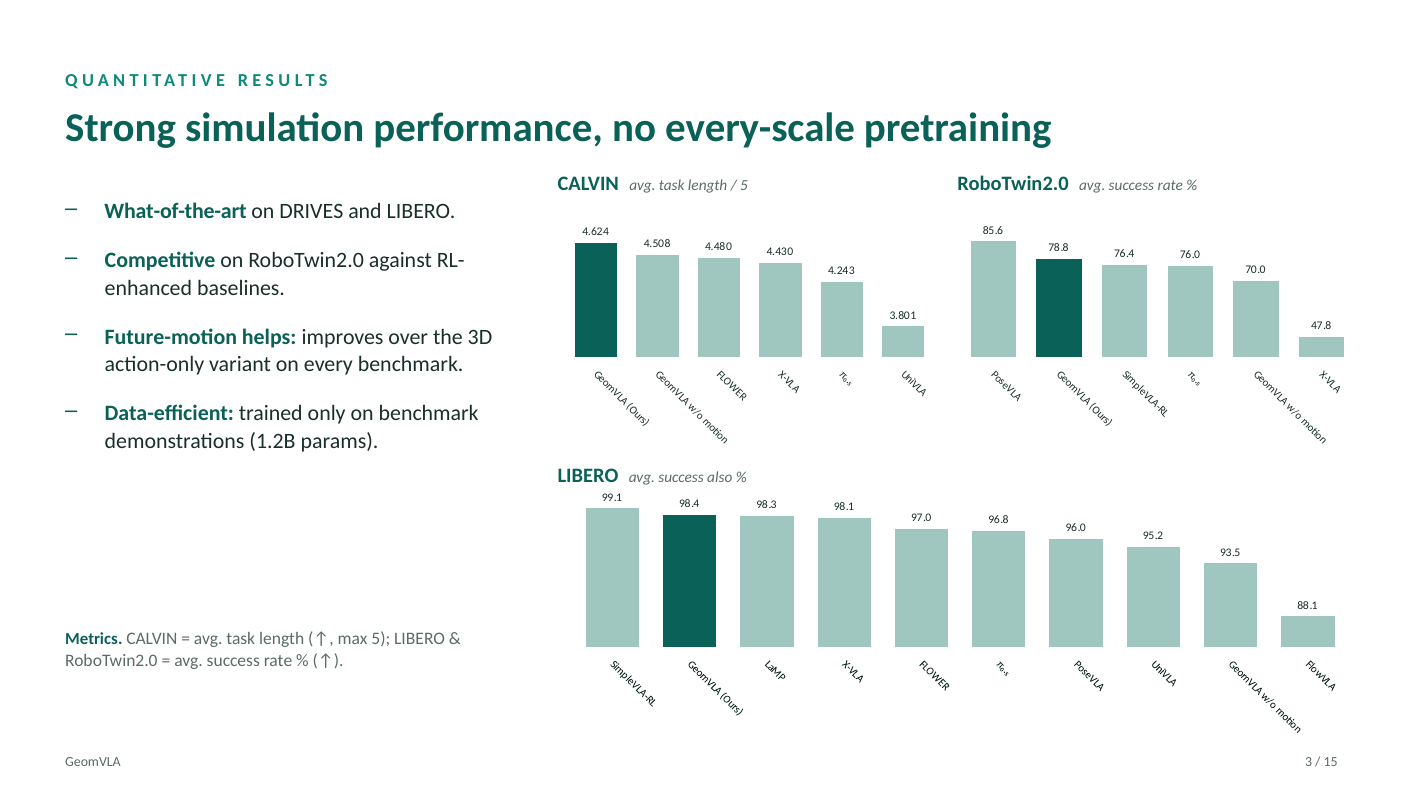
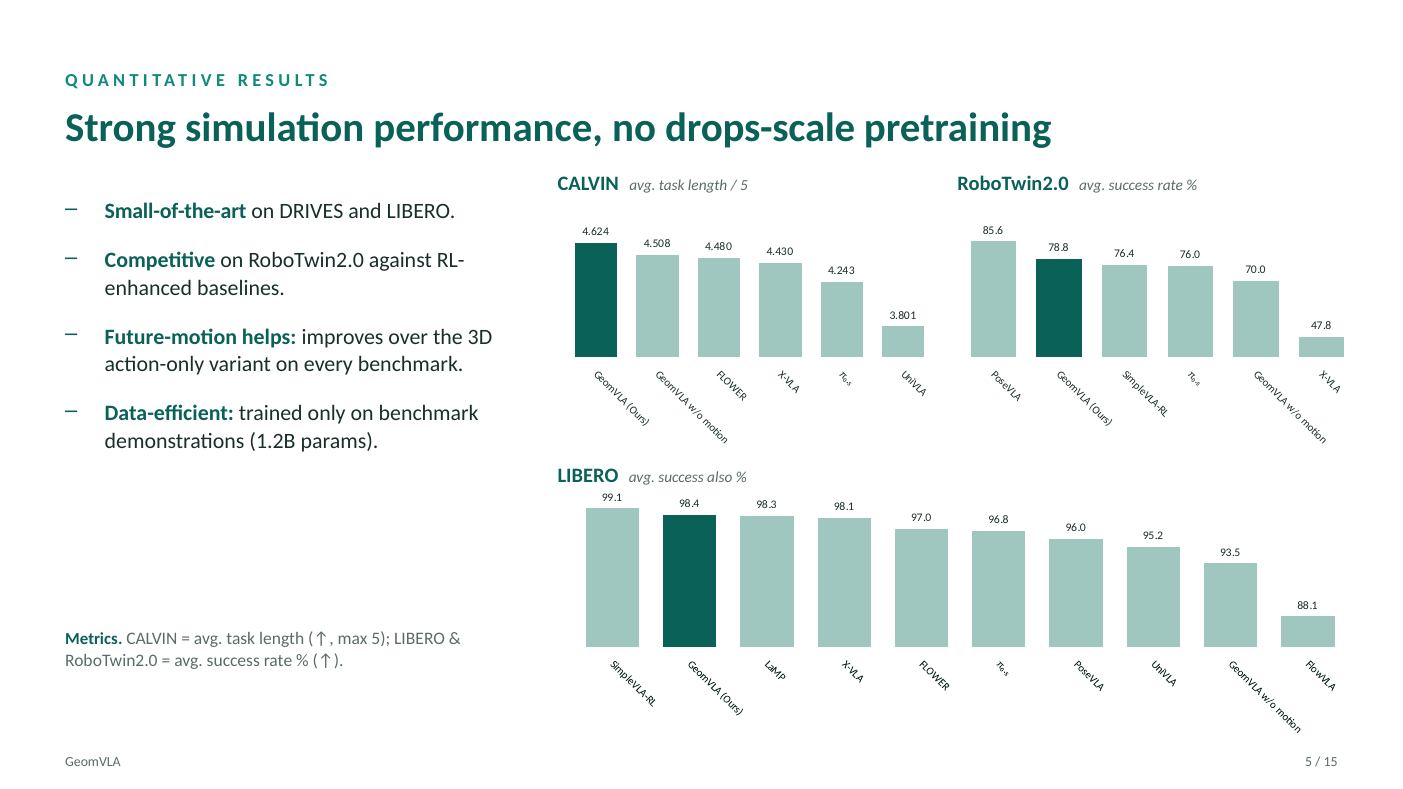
every-scale: every-scale -> drops-scale (760, 128)
What-of-the-art: What-of-the-art -> Small-of-the-art (176, 211)
GeomVLA 3: 3 -> 5 (1309, 762)
